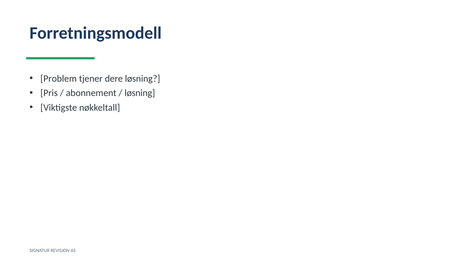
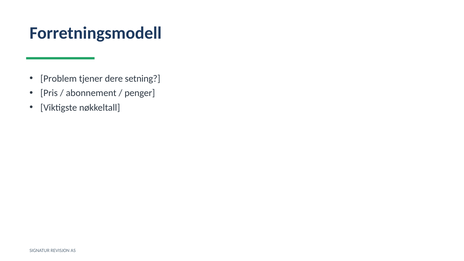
dere løsning: løsning -> setning (143, 79)
løsning: løsning -> penger (140, 93)
